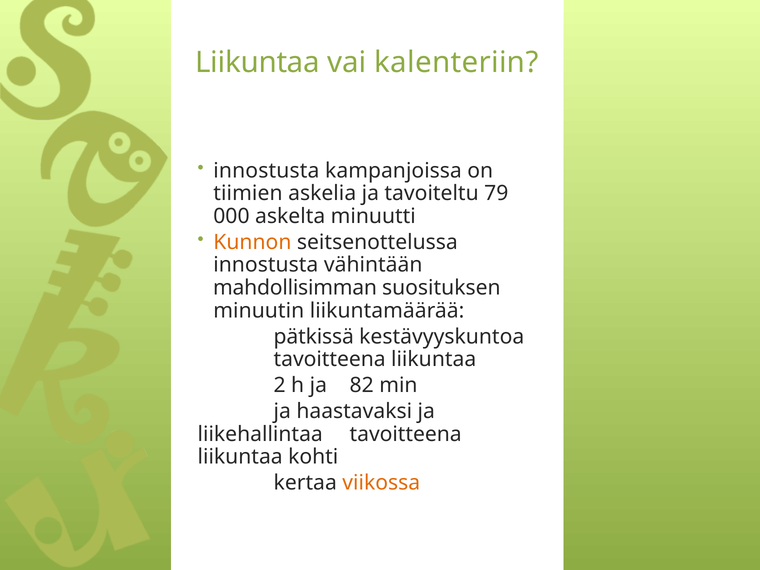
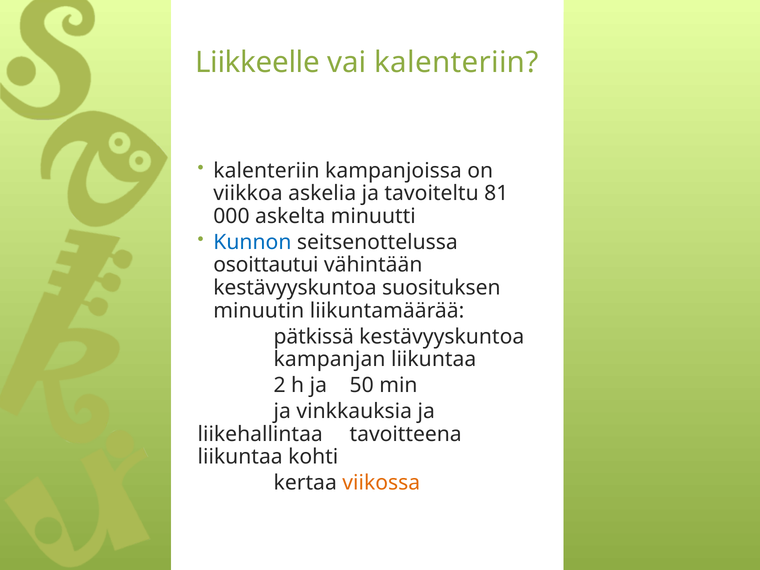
Liikuntaa: Liikuntaa -> Liikkeelle (258, 62)
innostusta: innostusta -> kalenteriin (266, 171)
tiimien: tiimien -> viikkoa (248, 193)
79: 79 -> 81 (496, 193)
Kunnon colour: orange -> blue (252, 242)
innostusta: innostusta -> osoittautui (266, 265)
mahdollisimman: mahdollisimman -> kestävyyskuntoa (295, 288)
tavoitteena: tavoitteena -> kampanjan (330, 359)
82: 82 -> 50 (362, 385)
haastavaksi: haastavaksi -> vinkkauksia (354, 411)
